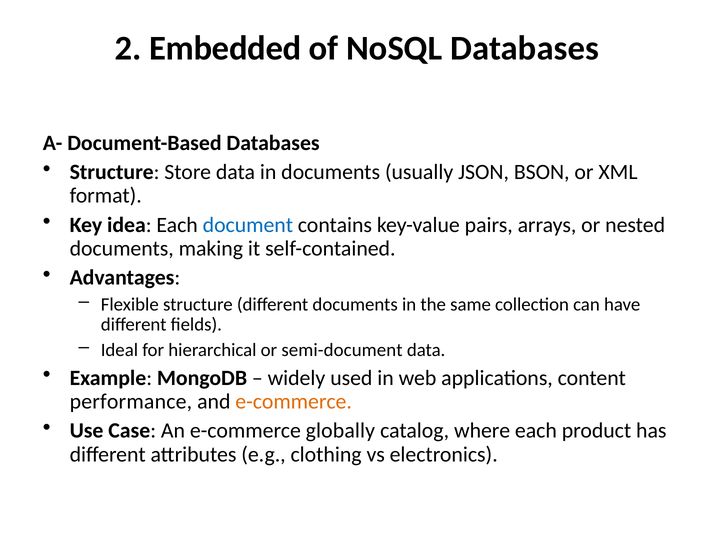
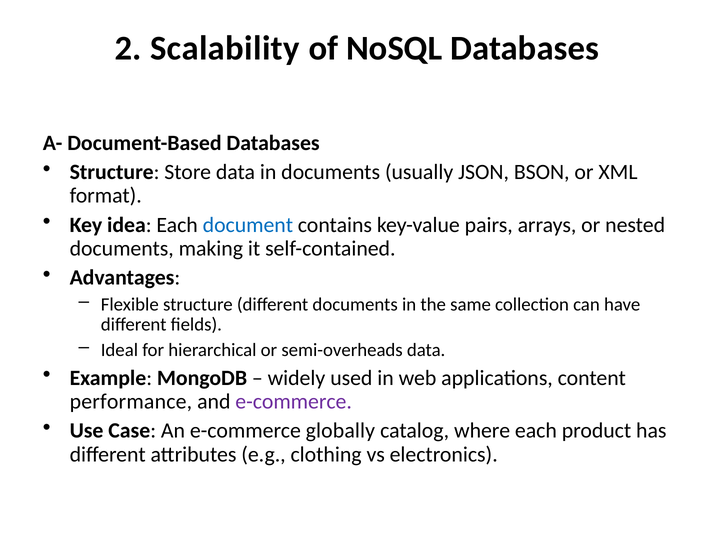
Embedded: Embedded -> Scalability (225, 48)
semi-document: semi-document -> semi-overheads (342, 350)
e-commerce colour: orange -> purple (294, 402)
